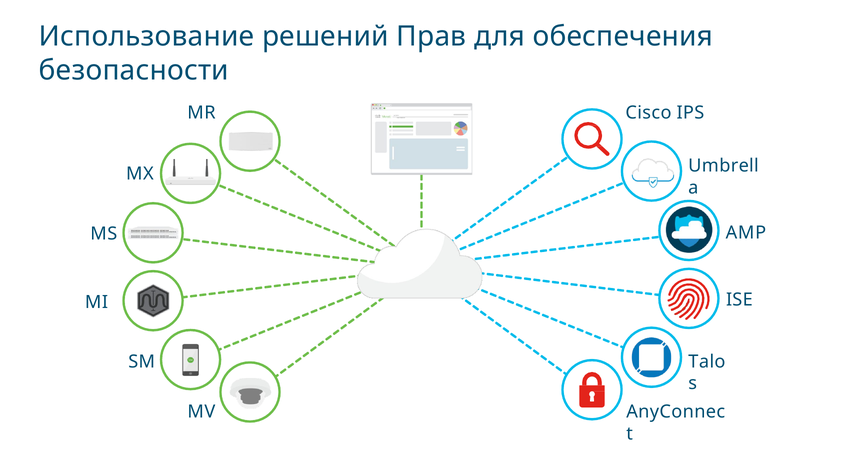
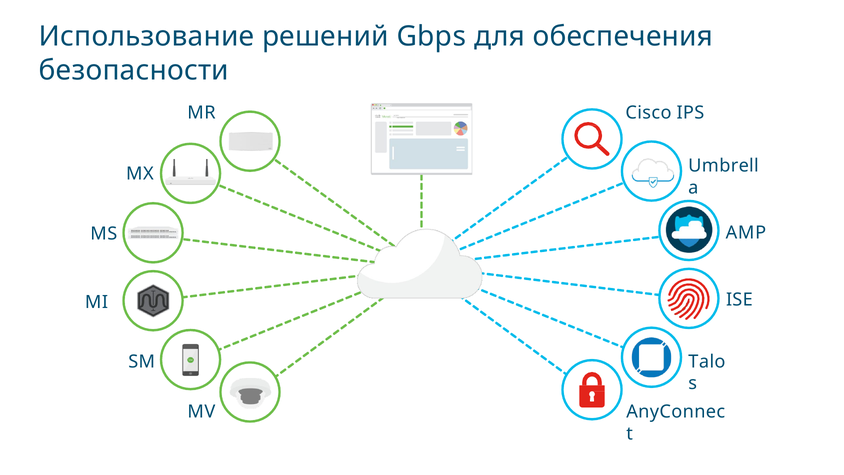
Прав: Прав -> Gbps (431, 37)
